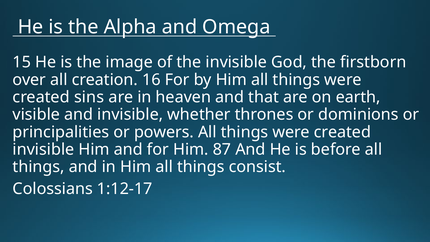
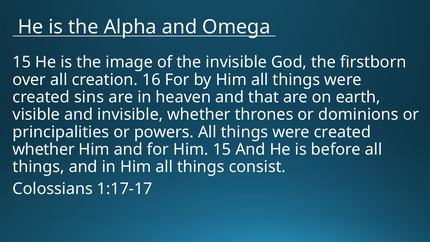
invisible: invisible -> whether (44, 149)
Him 87: 87 -> 15 (222, 149)
1:12-17: 1:12-17 -> 1:17-17 (125, 189)
